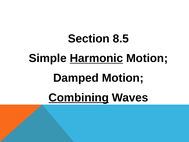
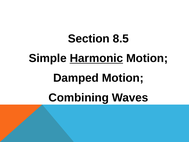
Combining underline: present -> none (79, 97)
